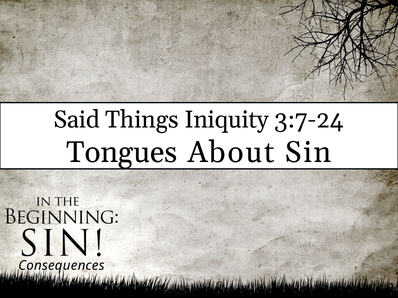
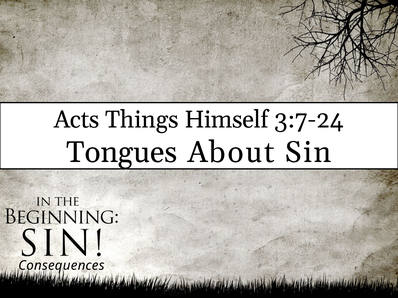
Said: Said -> Acts (77, 120)
Iniquity: Iniquity -> Himself (226, 120)
